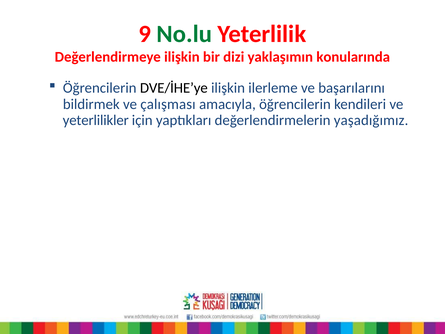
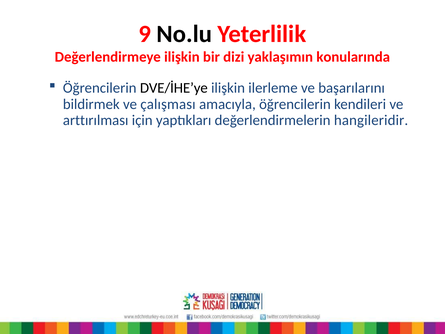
No.lu colour: green -> black (184, 34)
yeterlilikler: yeterlilikler -> arttırılması (96, 120)
yaşadığımız: yaşadığımız -> hangileridir (371, 120)
